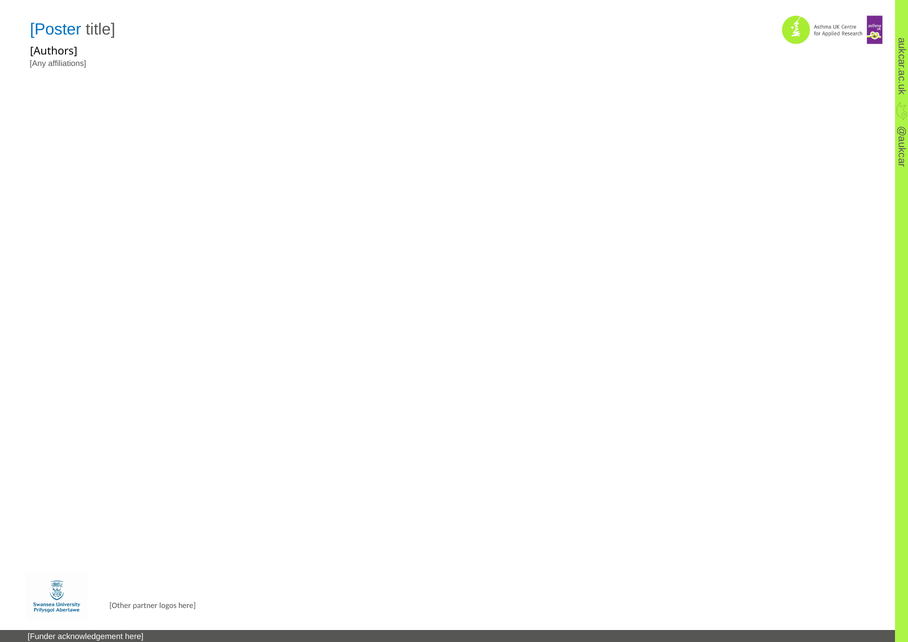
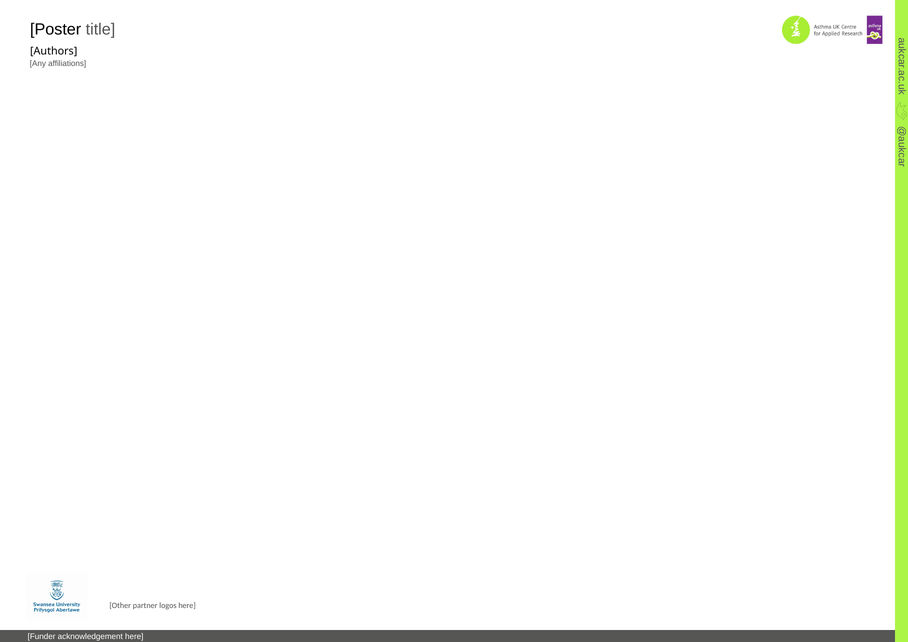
Poster colour: blue -> black (56, 29)
